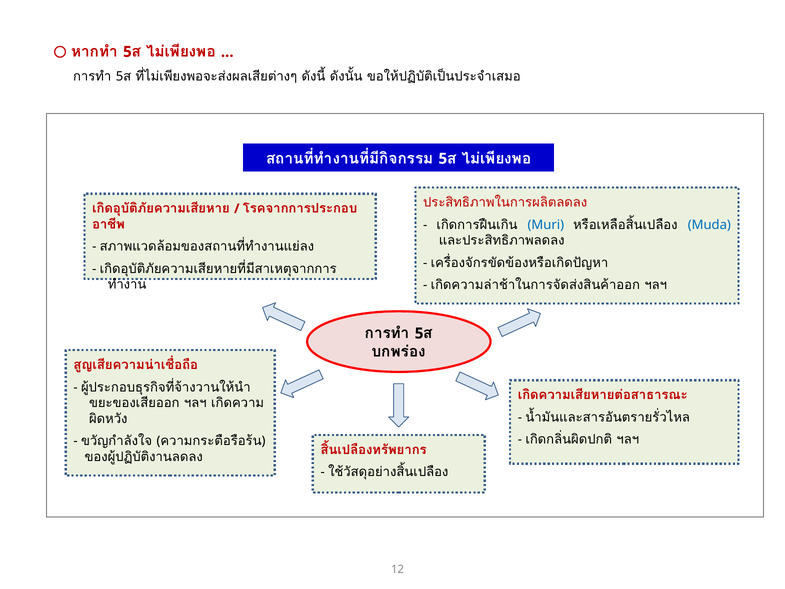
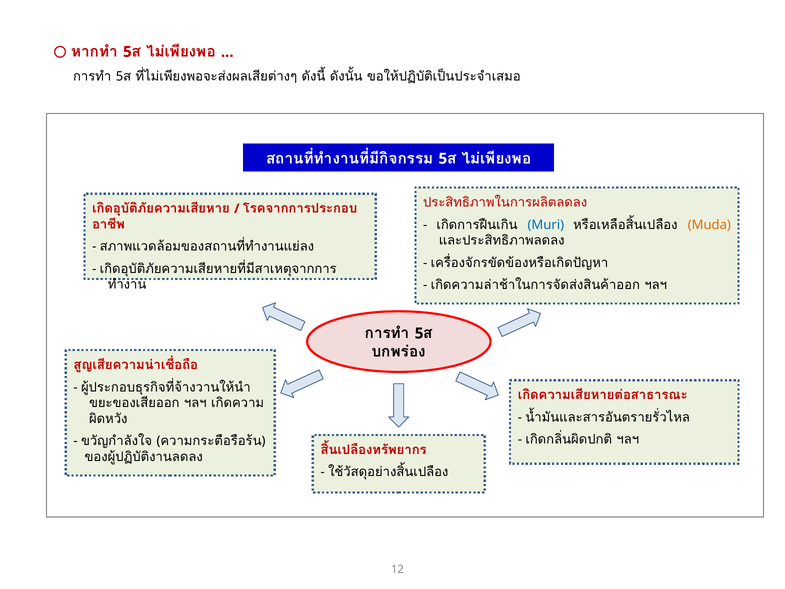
Muda colour: blue -> orange (709, 225)
